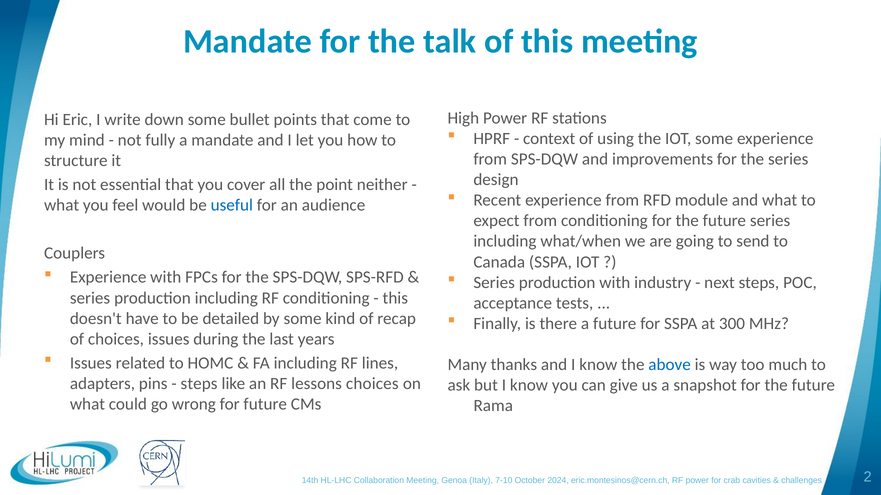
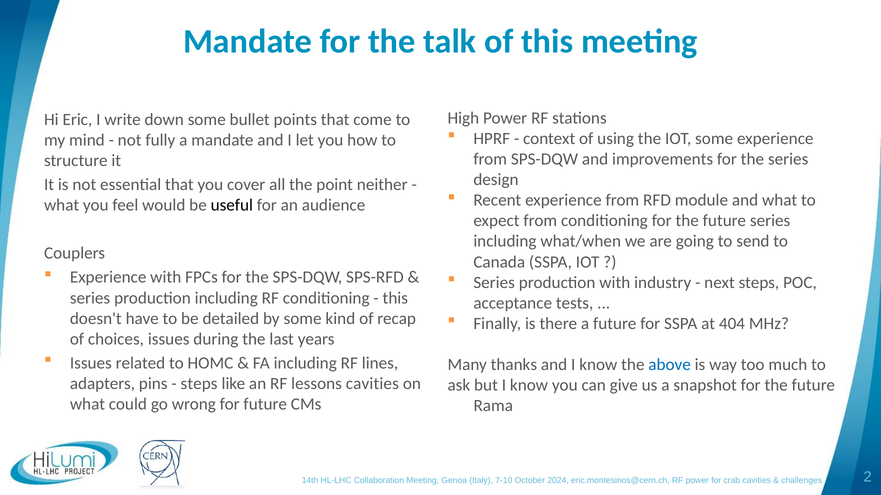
useful colour: blue -> black (232, 206)
300: 300 -> 404 (732, 324)
lessons choices: choices -> cavities (372, 384)
